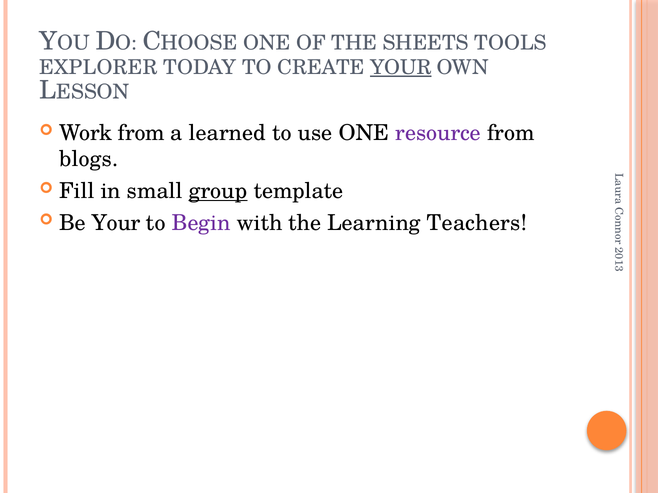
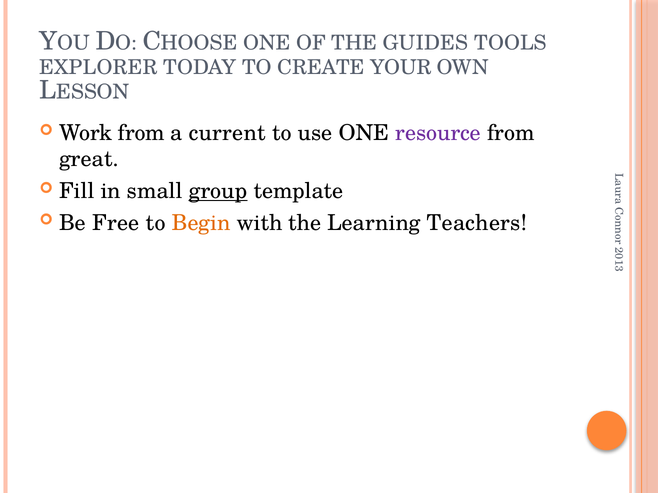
SHEETS: SHEETS -> GUIDES (426, 43)
YOUR underline: present -> none (401, 67)
learned: learned -> current (227, 133)
blogs: blogs -> great (89, 159)
Be Your: Your -> Free (116, 223)
Begin colour: purple -> orange (201, 223)
